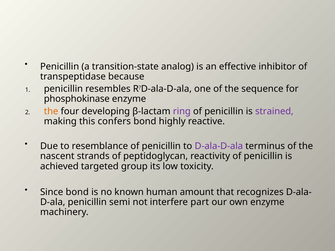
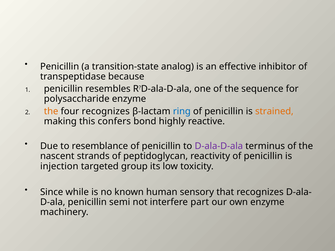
phosphokinase: phosphokinase -> polysaccharide (77, 99)
four developing: developing -> recognizes (106, 111)
ring colour: purple -> blue (182, 111)
strained colour: purple -> orange (274, 111)
achieved: achieved -> injection (59, 166)
Since bond: bond -> while (77, 192)
amount: amount -> sensory (197, 192)
